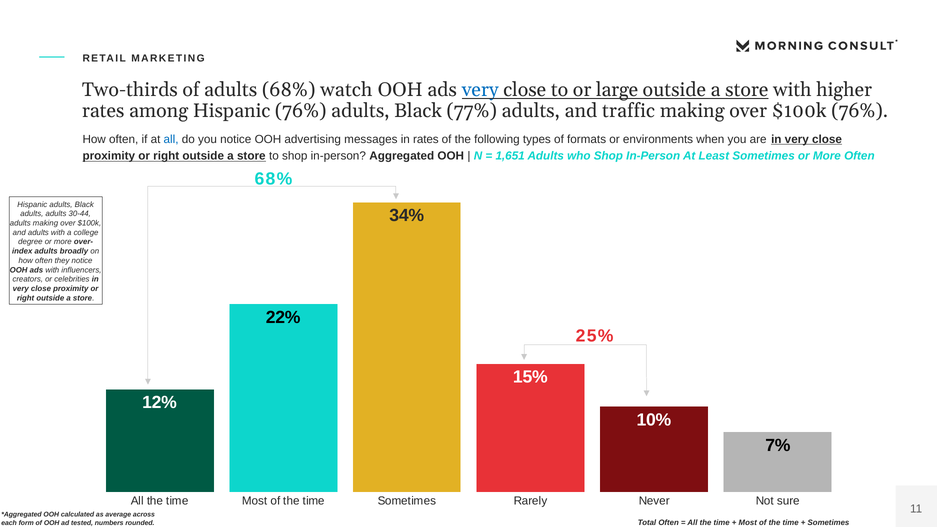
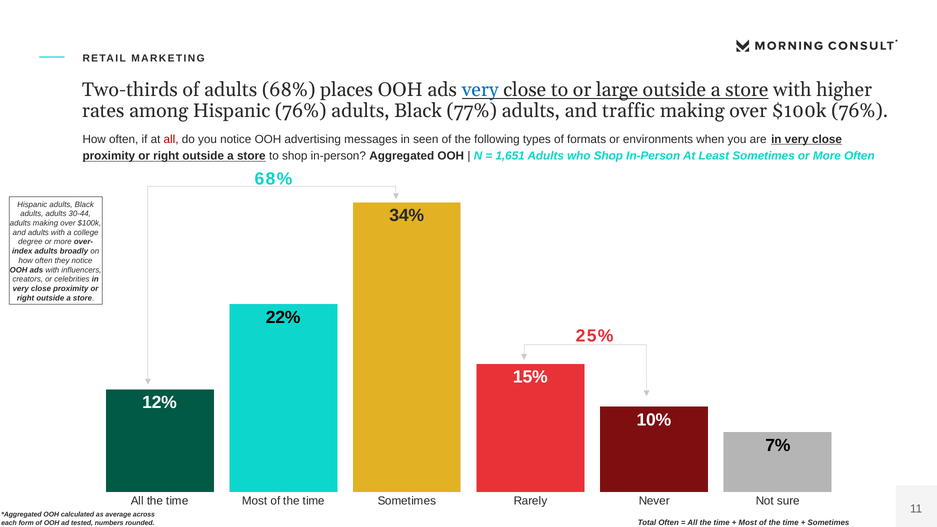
watch: watch -> places (347, 90)
all colour: blue -> red (171, 139)
in rates: rates -> seen (426, 139)
